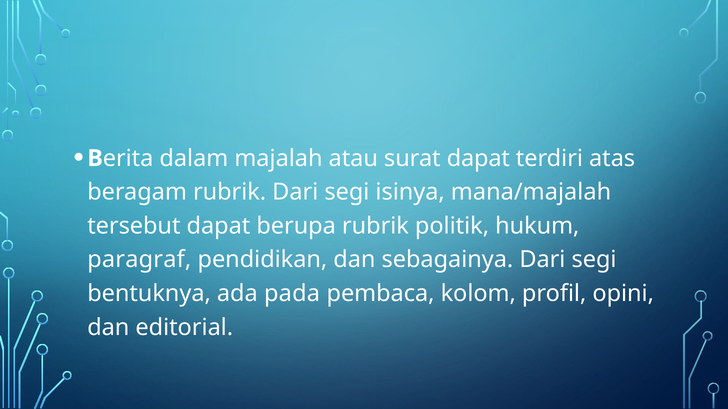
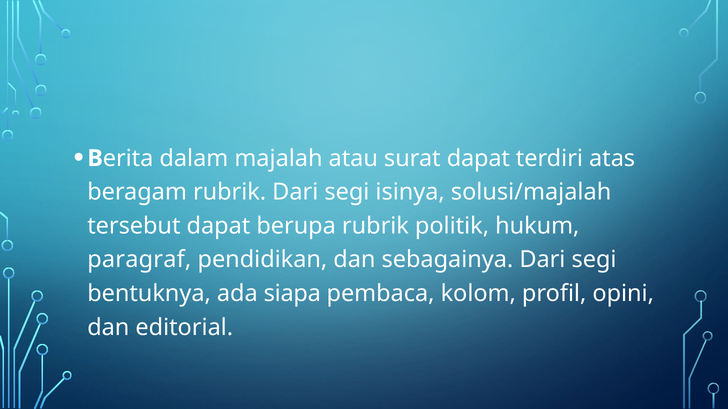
mana/majalah: mana/majalah -> solusi/majalah (531, 192)
pada: pada -> siapa (292, 294)
